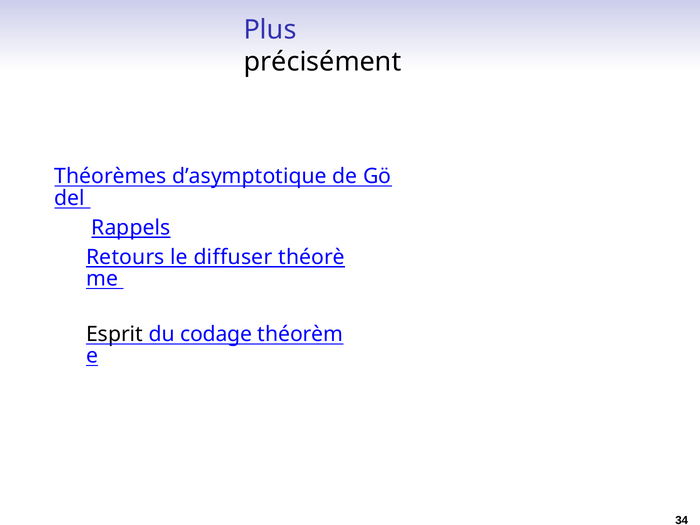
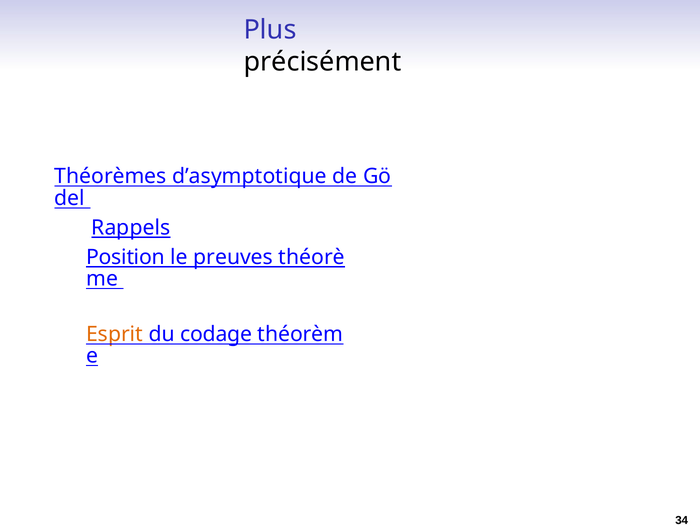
Retours: Retours -> Position (126, 257)
diffuser: diffuser -> preuves (233, 257)
Esprit colour: black -> orange (115, 334)
